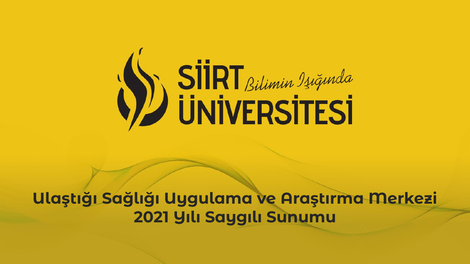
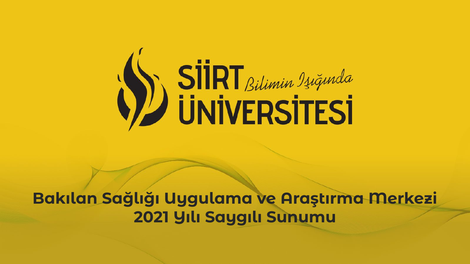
Ulaştığı: Ulaştığı -> Bakılan (65, 199)
